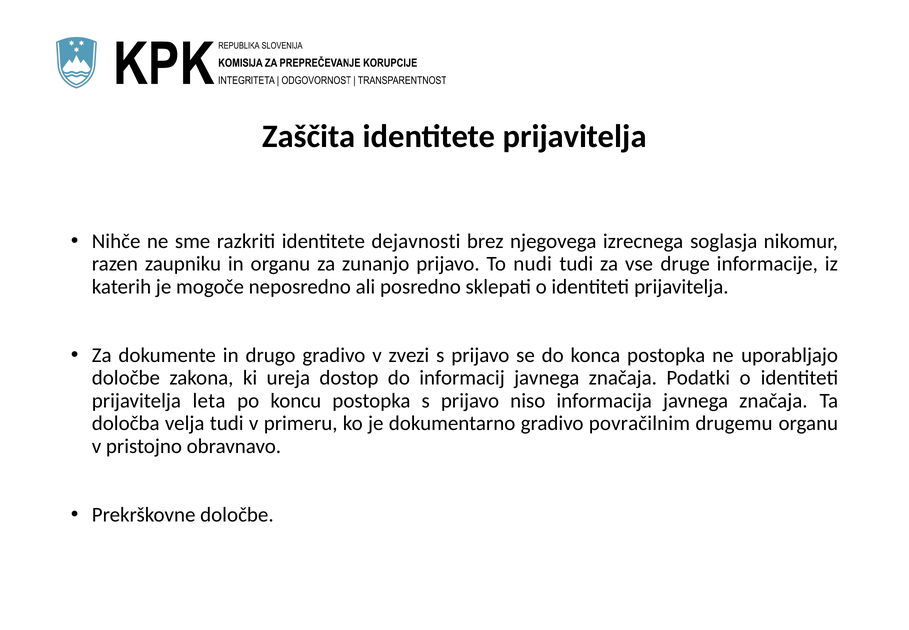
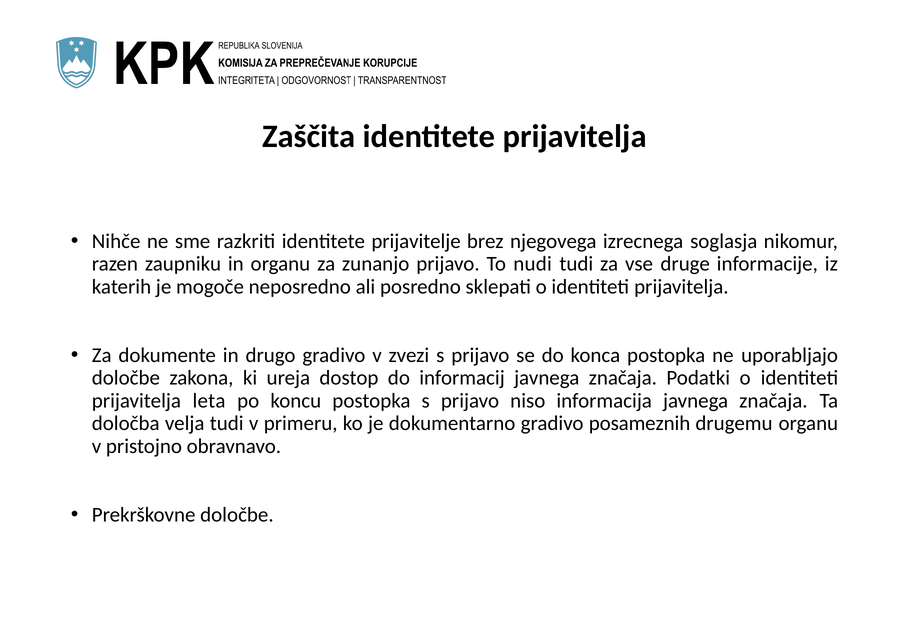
dejavnosti: dejavnosti -> prijavitelje (416, 241)
povračilnim: povračilnim -> posameznih (640, 423)
